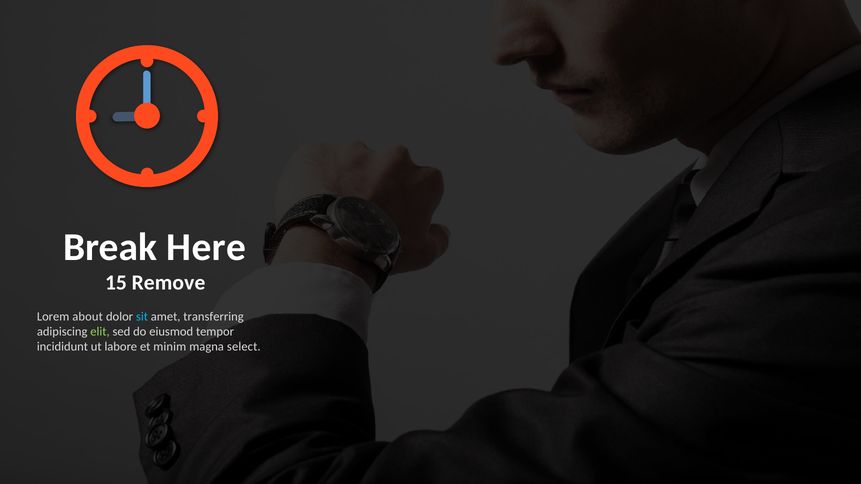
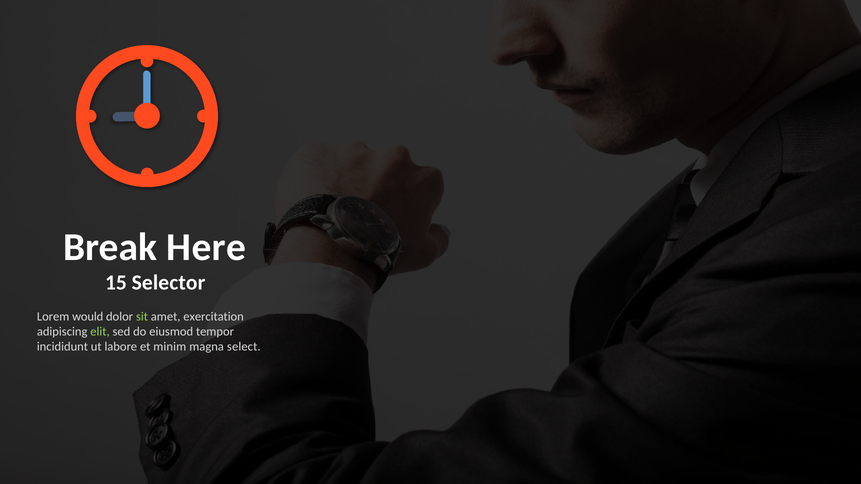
Remove: Remove -> Selector (168, 283)
about: about -> would (88, 317)
sit colour: light blue -> light green (142, 317)
transferring: transferring -> exercitation (214, 317)
